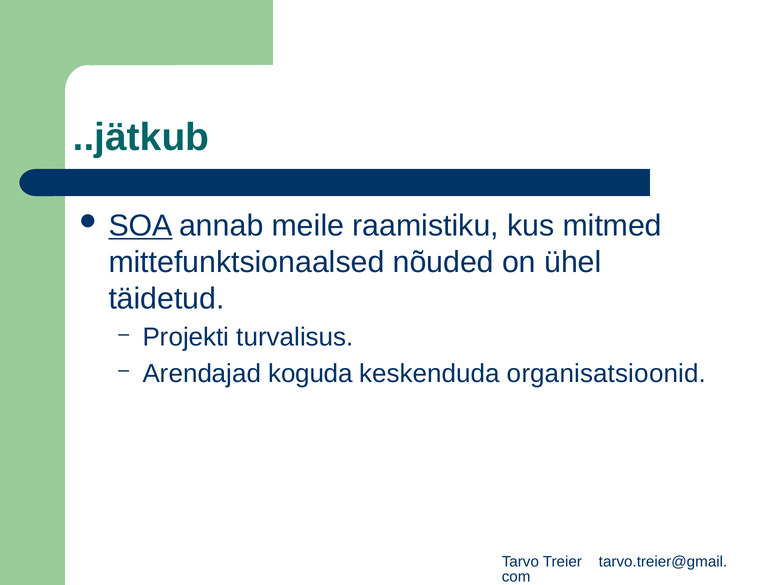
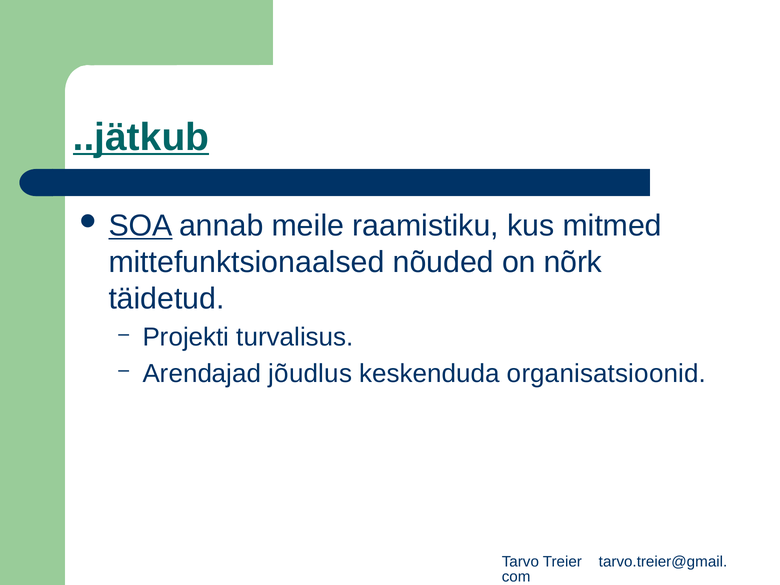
..jätkub underline: none -> present (141, 137)
ühel: ühel -> nõrk (573, 262)
koguda: koguda -> jõudlus (310, 374)
